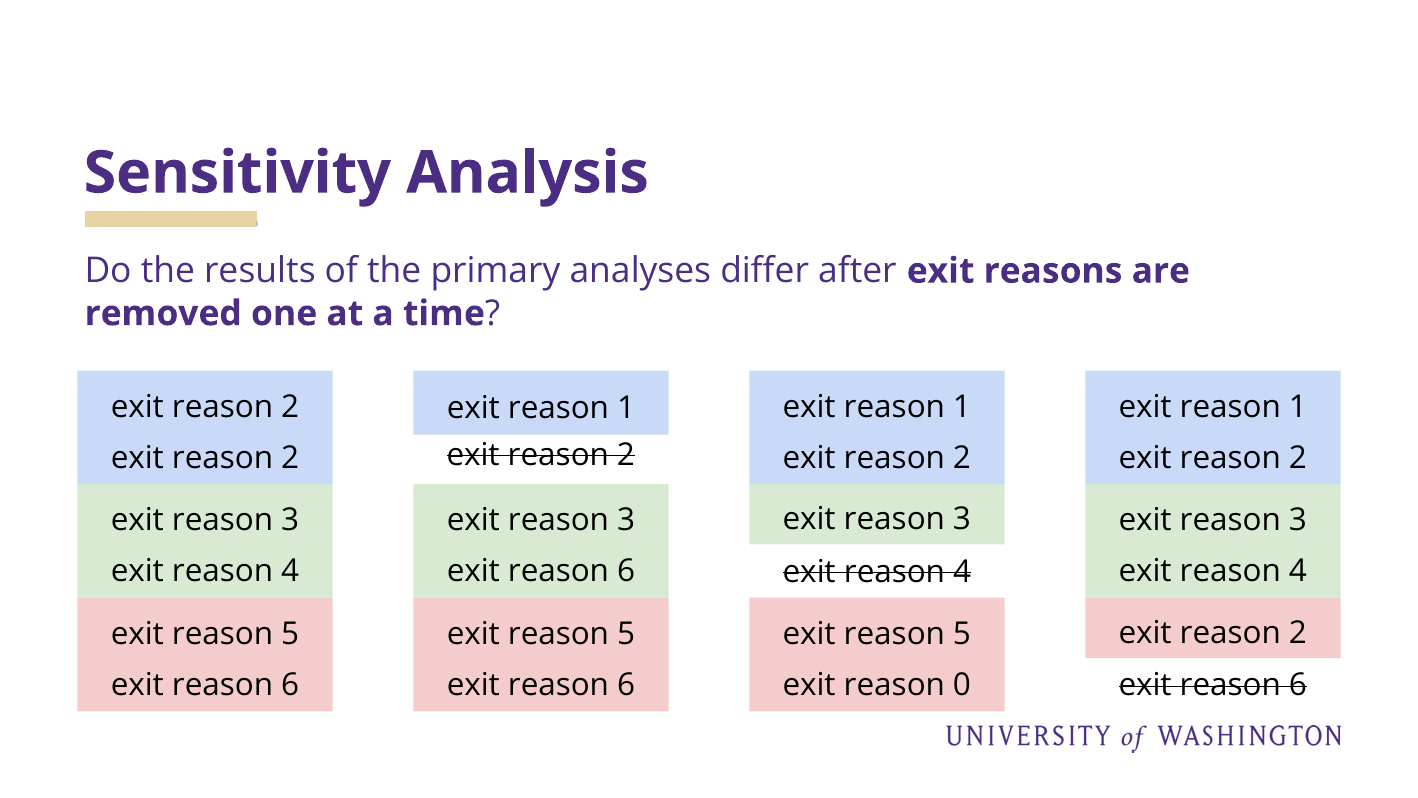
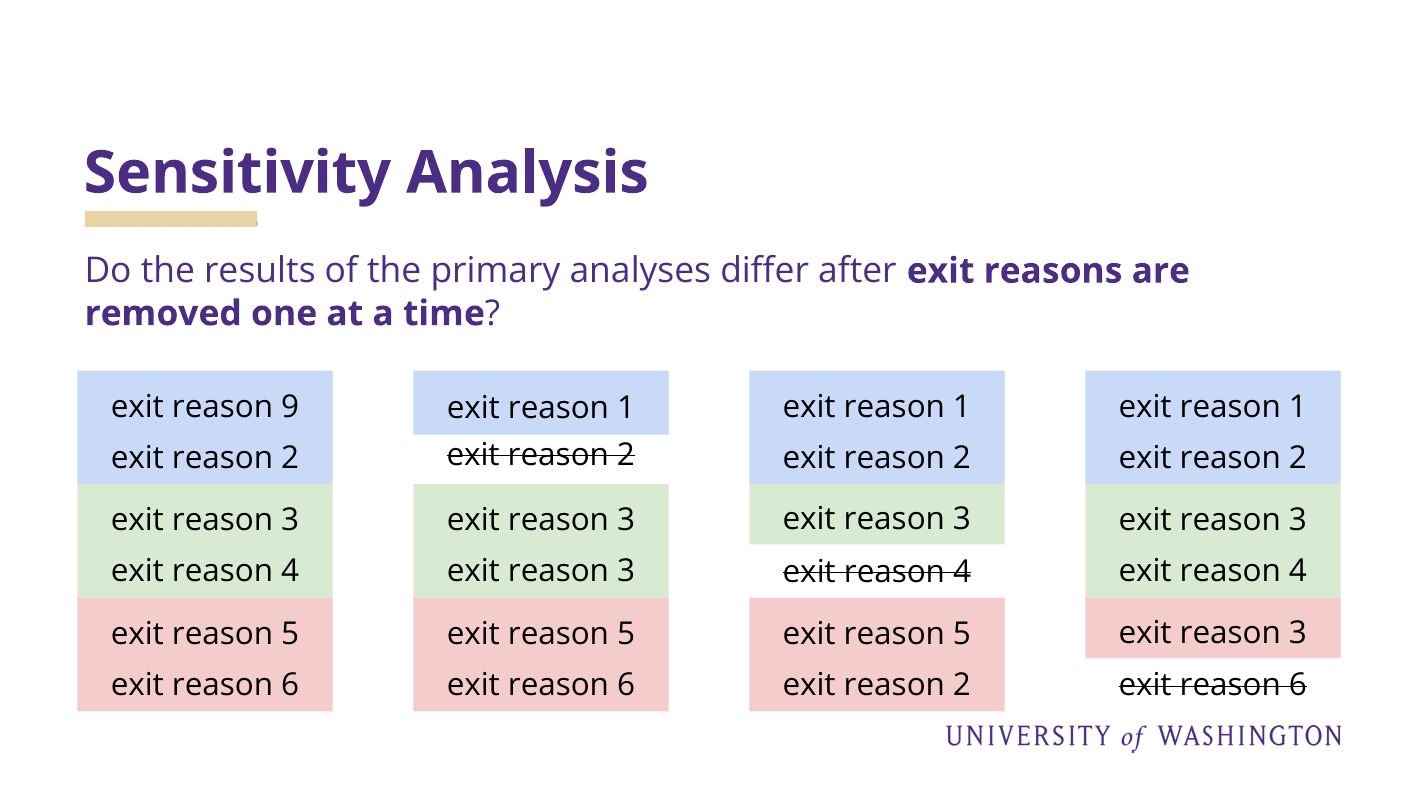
2: 2 -> 9 (290, 406)
6: 6 -> 3 (626, 571)
2: 2 -> 3 (1298, 633)
0: 0 -> 2 (962, 685)
